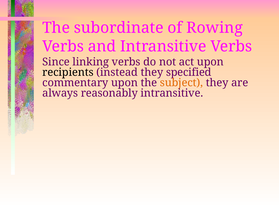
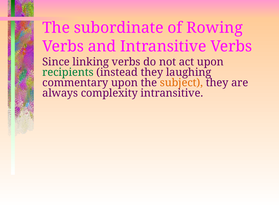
recipients colour: black -> green (68, 72)
specified: specified -> laughing (189, 72)
reasonably: reasonably -> complexity (109, 93)
